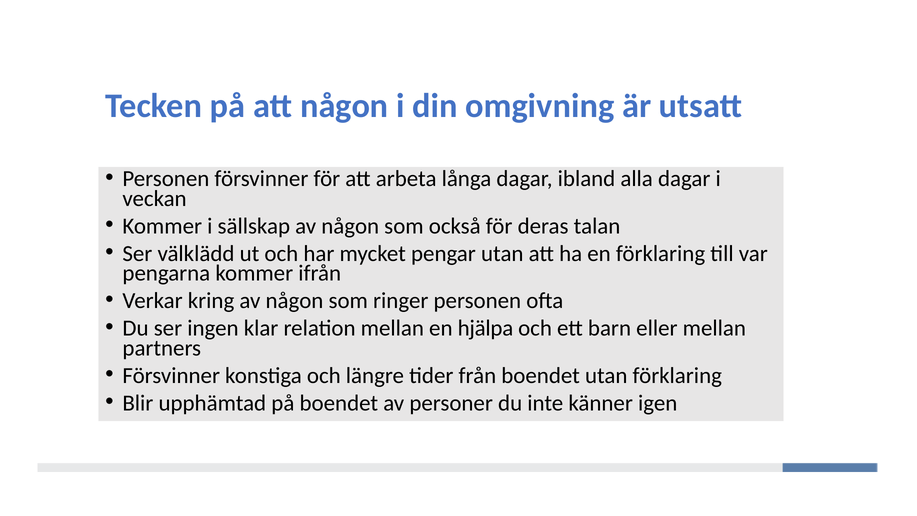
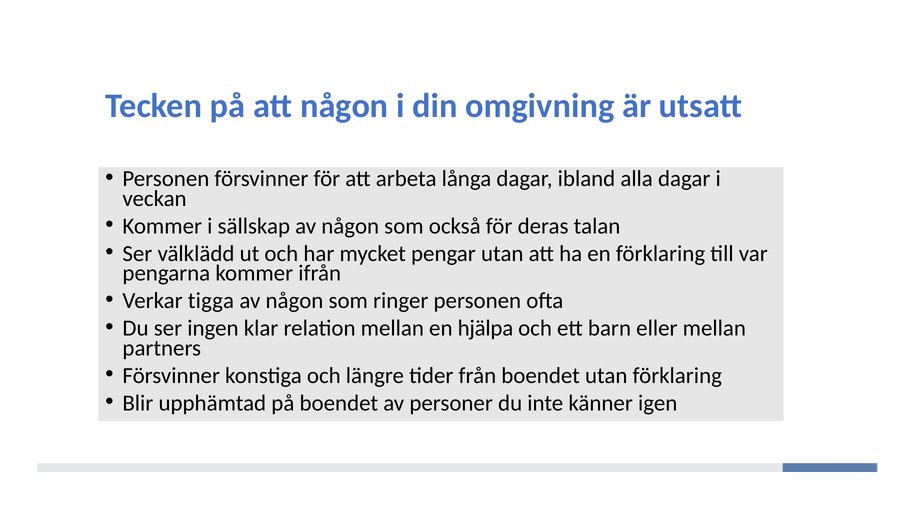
kring: kring -> tigga (211, 301)
